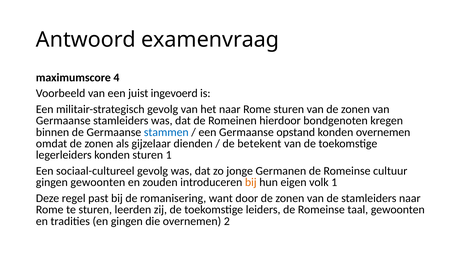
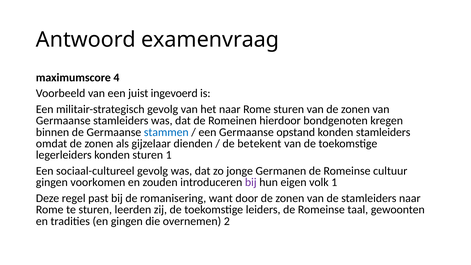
konden overnemen: overnemen -> stamleiders (383, 132)
gingen gewoonten: gewoonten -> voorkomen (98, 182)
bij colour: orange -> purple (251, 182)
